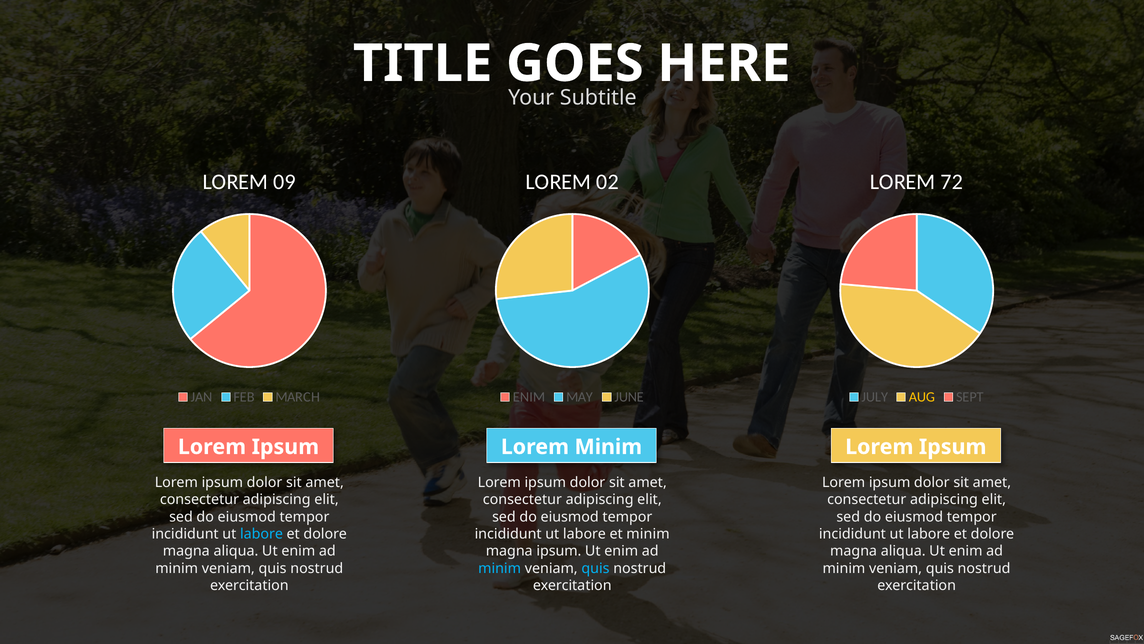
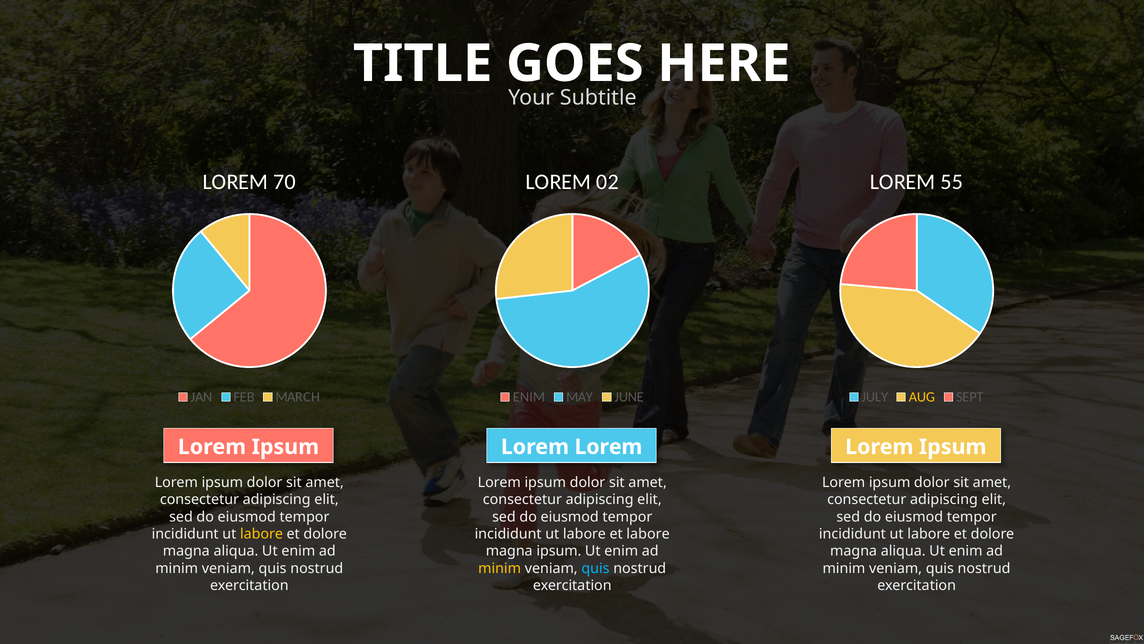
09: 09 -> 70 (284, 182)
72: 72 -> 55 (952, 182)
Minim: Minim -> Lorem (608, 447)
labore colour: light blue -> yellow (261, 534)
et minim: minim -> labore (648, 534)
minim colour: light blue -> yellow (500, 568)
